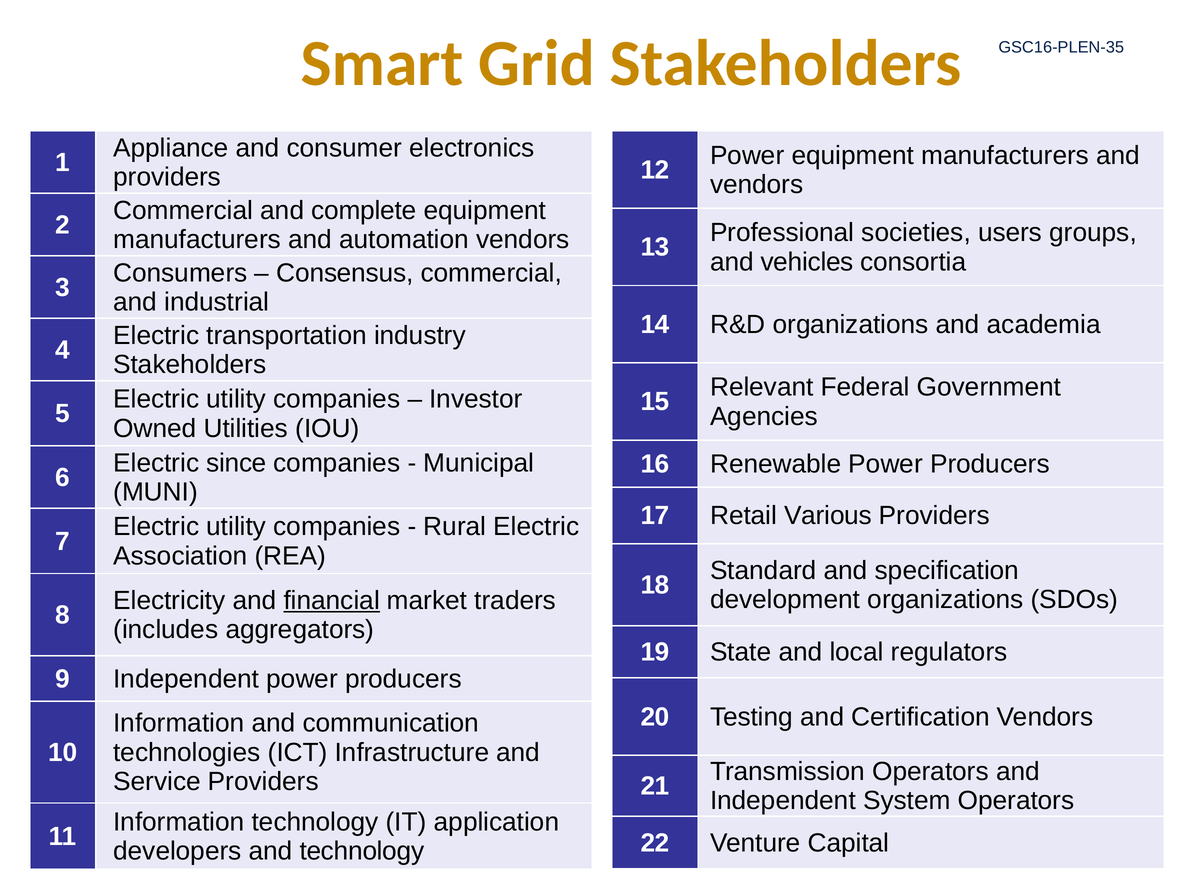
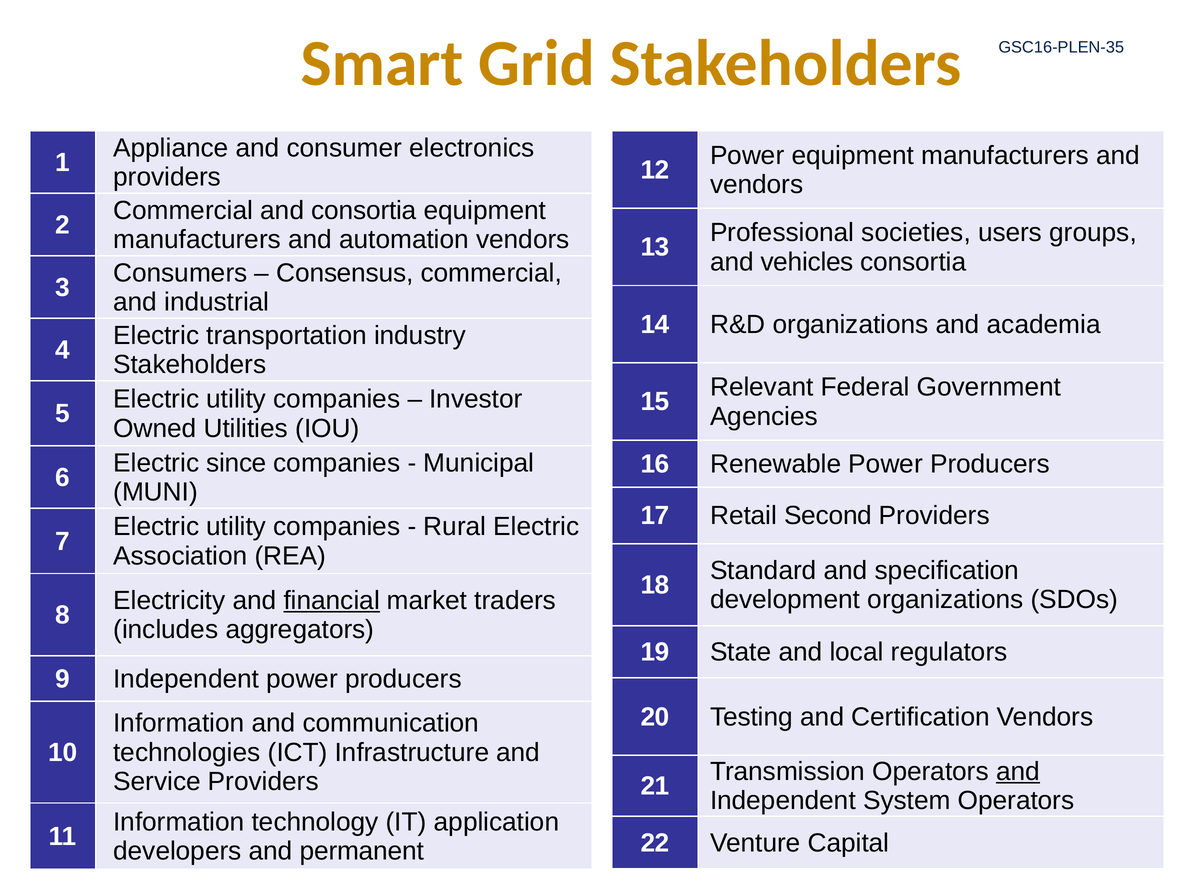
and complete: complete -> consortia (364, 210)
Various: Various -> Second (828, 516)
and underline: none -> present (1018, 772)
technology: technology -> permanent (362, 851)
